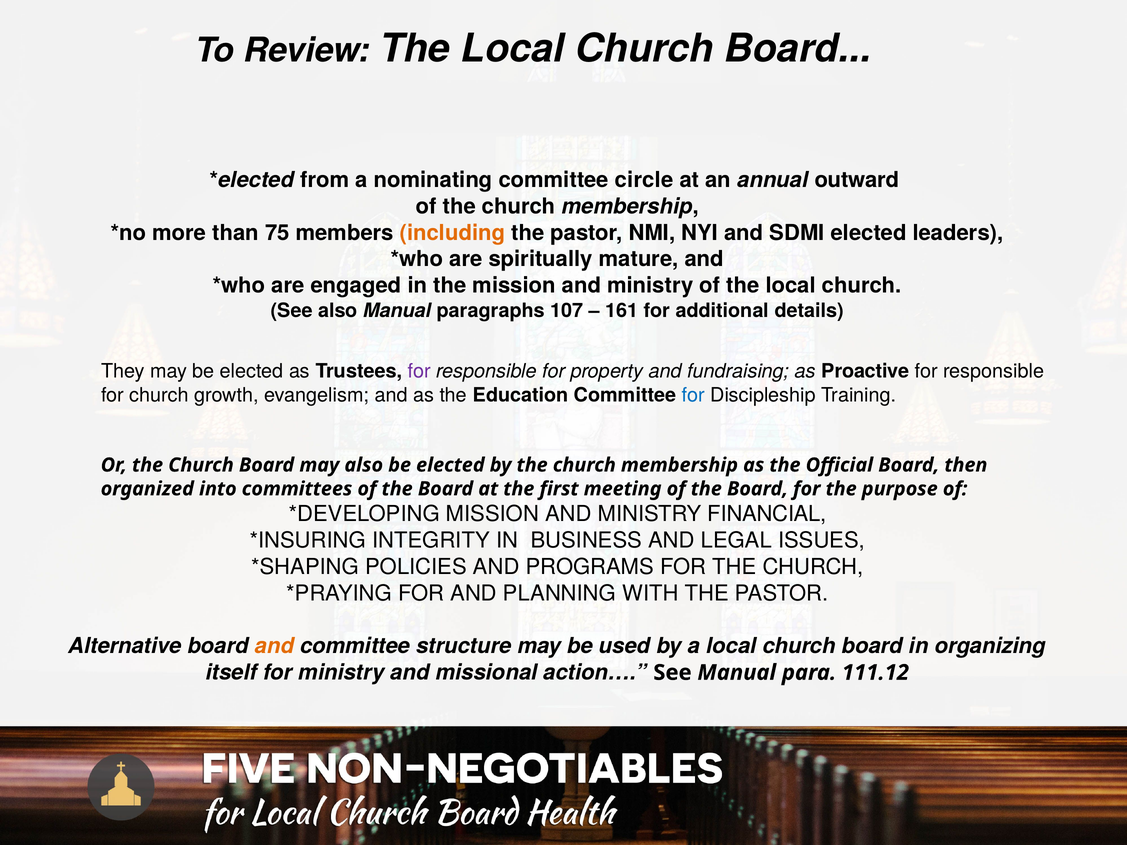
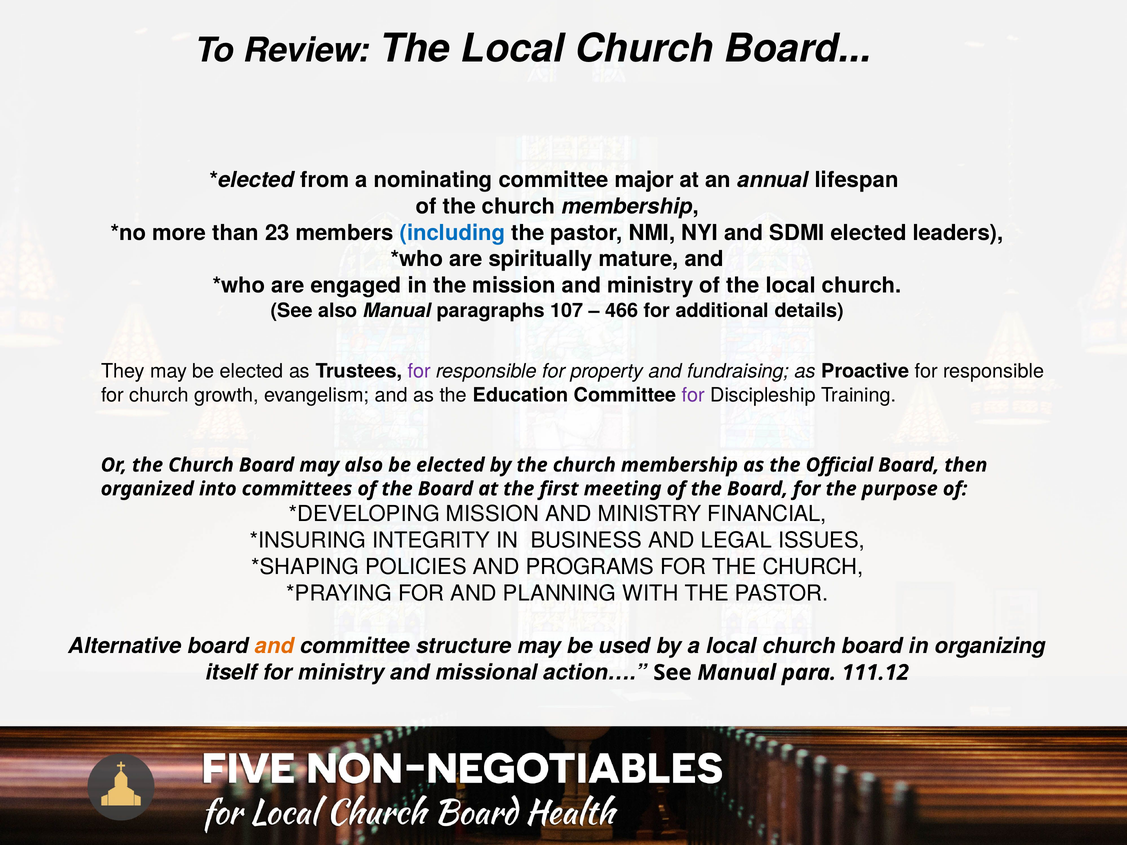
circle: circle -> major (644, 180)
outward: outward -> lifespan (857, 180)
75: 75 -> 23 (277, 233)
including colour: orange -> blue (452, 233)
161: 161 -> 466 (622, 311)
for colour: blue -> purple (693, 395)
